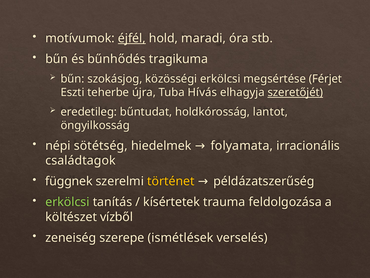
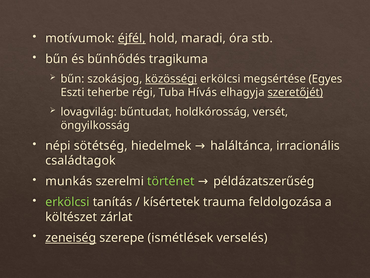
közösségi underline: none -> present (171, 79)
Férjet: Férjet -> Egyes (325, 79)
újra: újra -> régi (144, 92)
eredetileg: eredetileg -> lovagvilág (89, 112)
lantot: lantot -> versét (271, 112)
folyamata: folyamata -> haláltánca (242, 145)
függnek: függnek -> munkás (69, 181)
történet colour: yellow -> light green (171, 181)
vízből: vízből -> zárlat (116, 217)
zeneiség underline: none -> present (71, 237)
